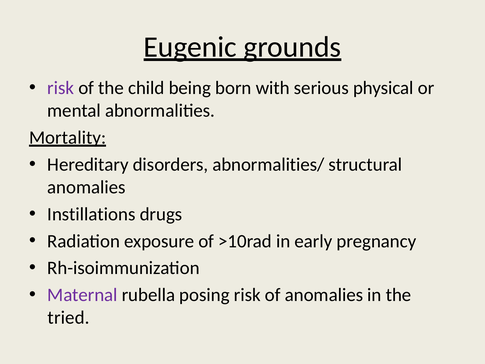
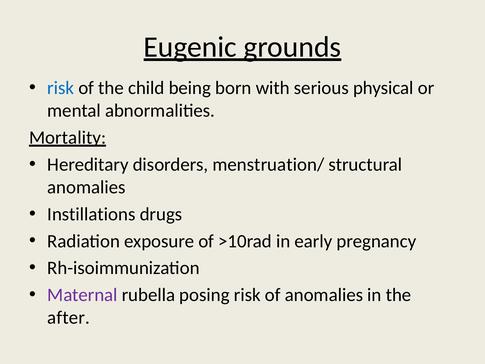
risk colour: purple -> blue (61, 88)
abnormalities/: abnormalities/ -> menstruation/ (268, 164)
tried: tried -> after (69, 318)
